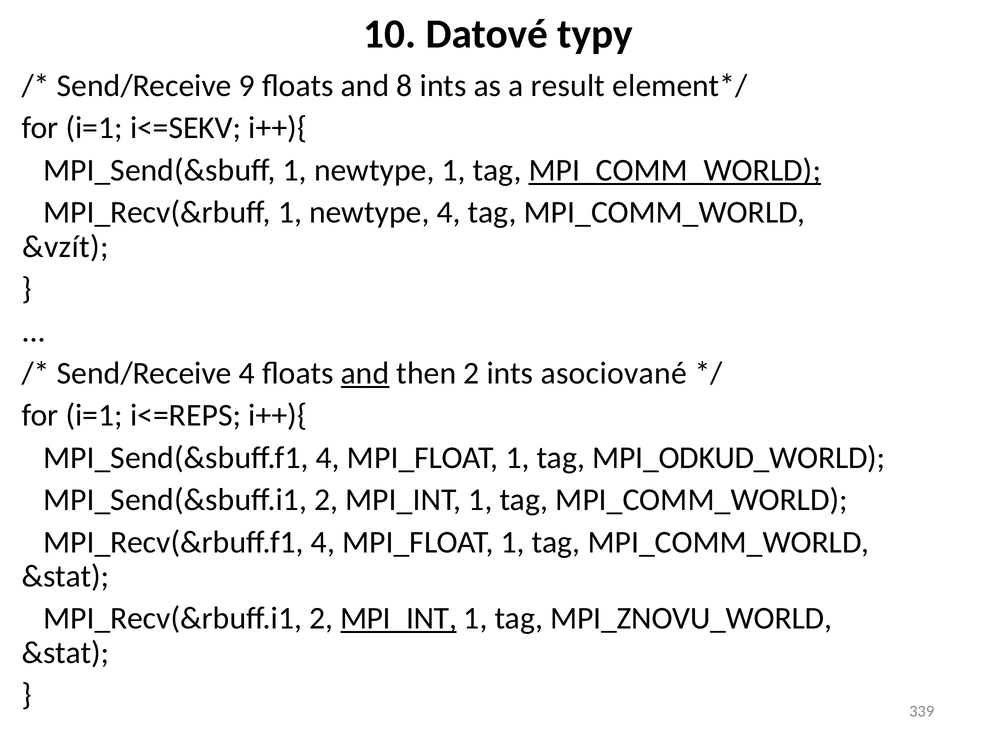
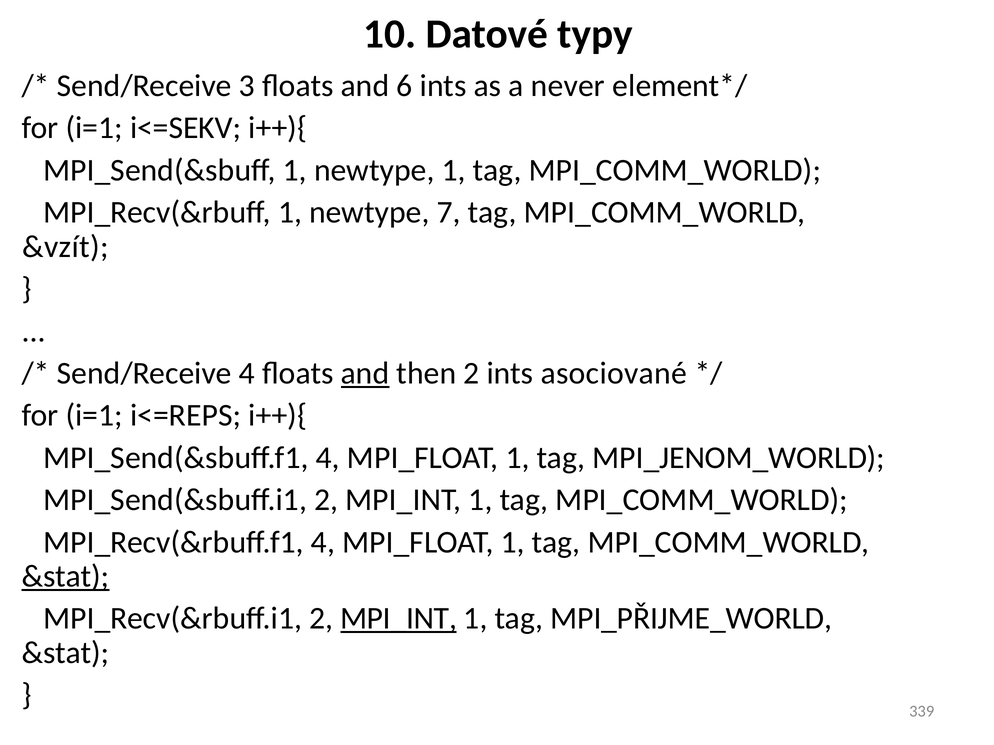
9: 9 -> 3 (247, 86)
8: 8 -> 6 (404, 86)
result: result -> never (568, 86)
MPI_COMM_WORLD underline: present -> none (675, 170)
newtype 4: 4 -> 7 (449, 213)
MPI_ODKUD_WORLD: MPI_ODKUD_WORLD -> MPI_JENOM_WORLD (739, 458)
&stat underline: none -> present (66, 577)
MPI_ZNOVU_WORLD: MPI_ZNOVU_WORLD -> MPI_PŘIJME_WORLD (691, 619)
